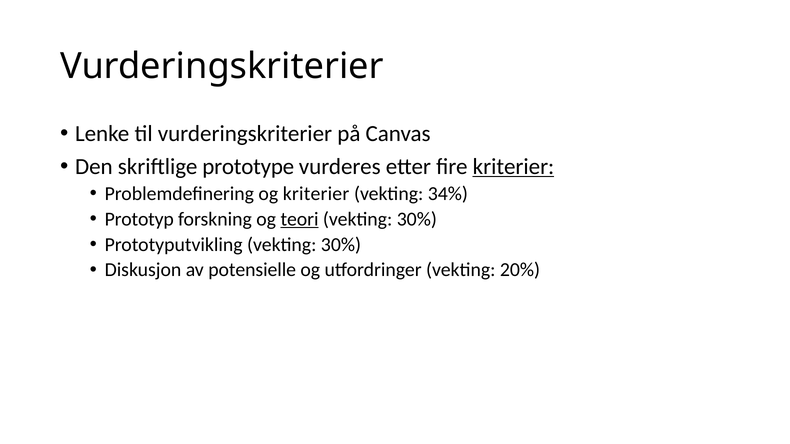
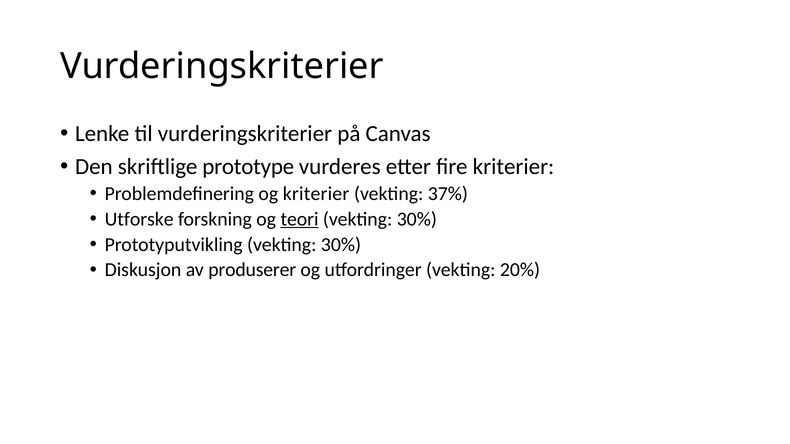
kriterier underline: present -> none (513, 167)
34%: 34% -> 37% (448, 194)
Prototyp: Prototyp -> Utforske (139, 219)
potensielle: potensielle -> produserer (252, 270)
